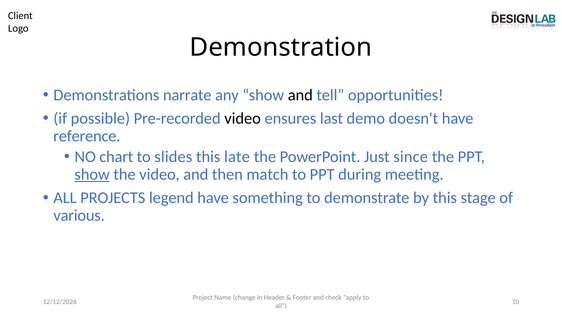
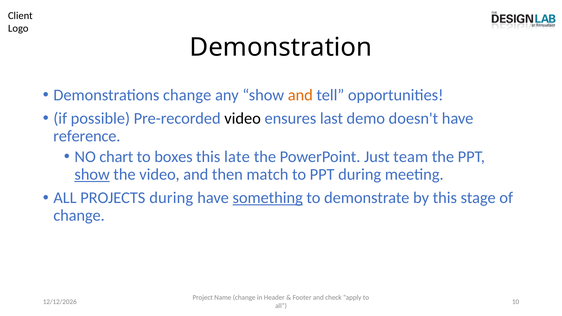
Demonstrations narrate: narrate -> change (187, 95)
and colour: black -> orange (300, 95)
slides: slides -> boxes (173, 157)
since: since -> team (411, 157)
PROJECTS legend: legend -> during (171, 198)
something underline: none -> present (268, 198)
various: various -> change (79, 216)
